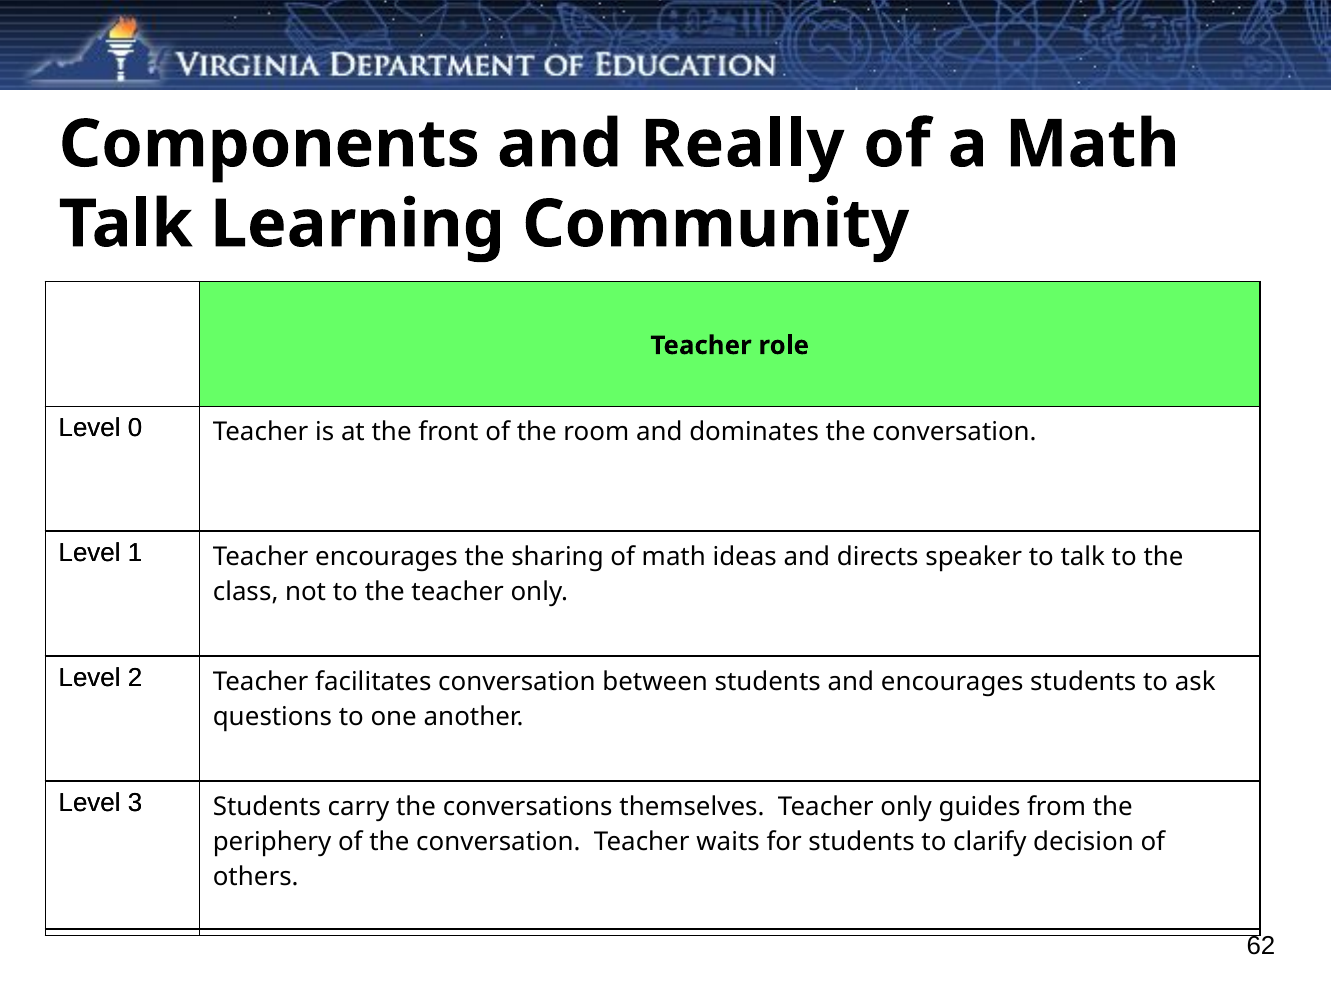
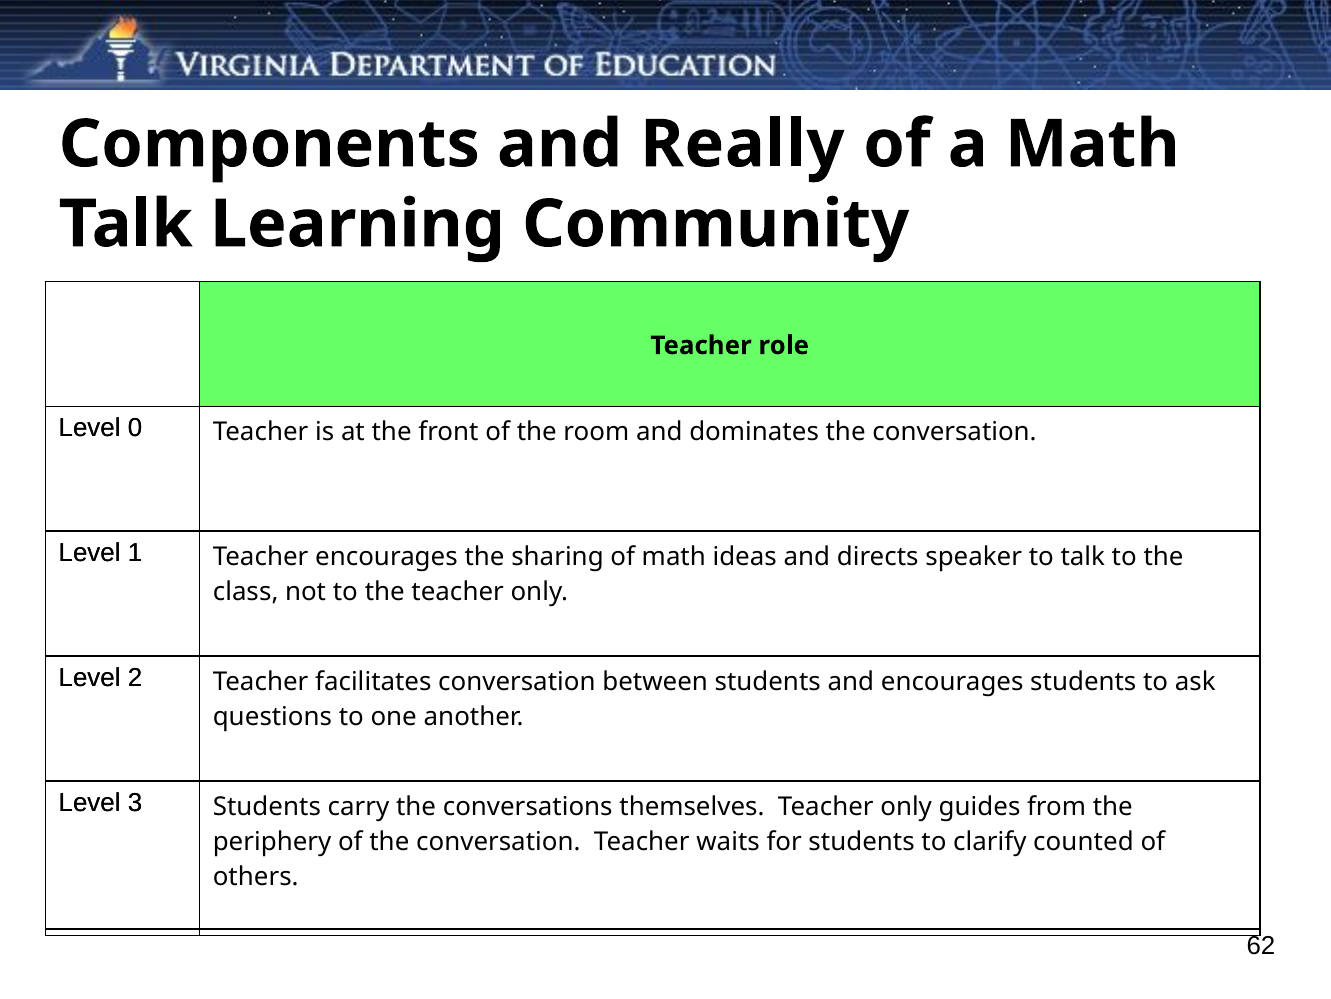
decision: decision -> counted (1083, 841)
